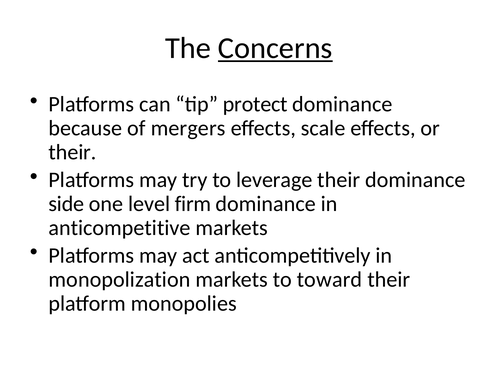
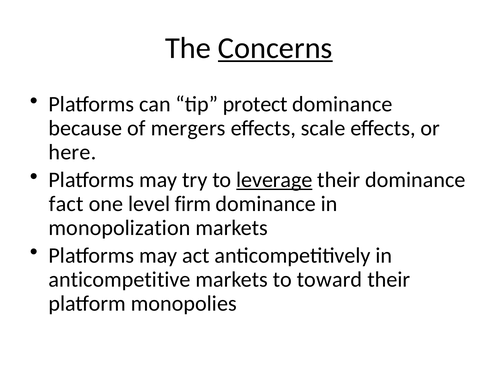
their: their -> here (72, 152)
leverage underline: none -> present (274, 180)
side: side -> fact (66, 204)
anticompetitive: anticompetitive -> monopolization (120, 228)
monopolization: monopolization -> anticompetitive (120, 280)
